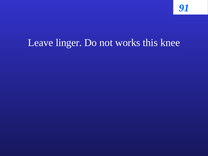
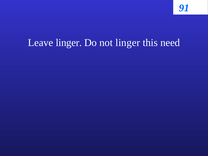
not works: works -> linger (128, 43)
knee: knee -> need (170, 43)
